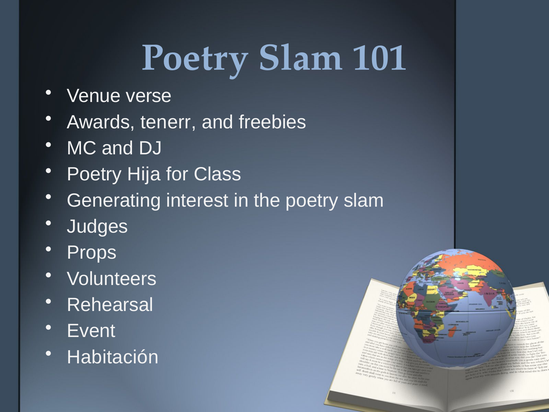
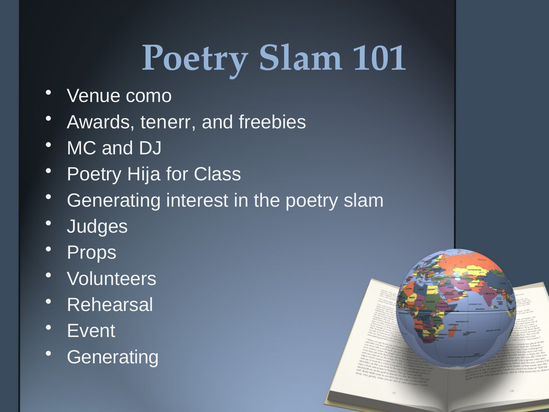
verse: verse -> como (149, 96)
Habitación: Habitación -> Generating (113, 357)
